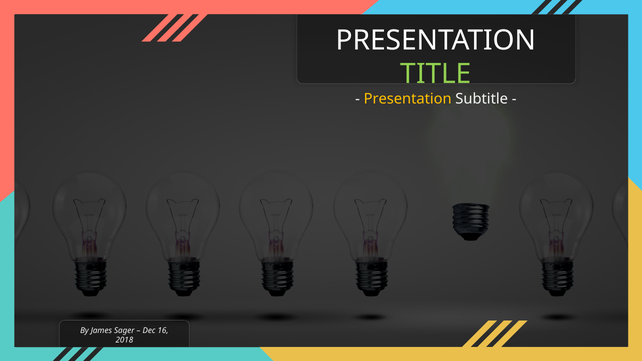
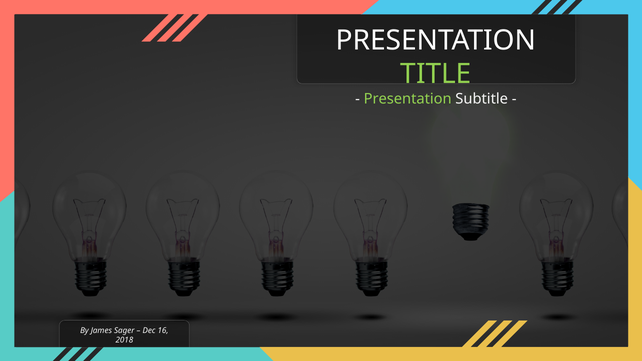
Presentation colour: yellow -> light green (408, 99)
